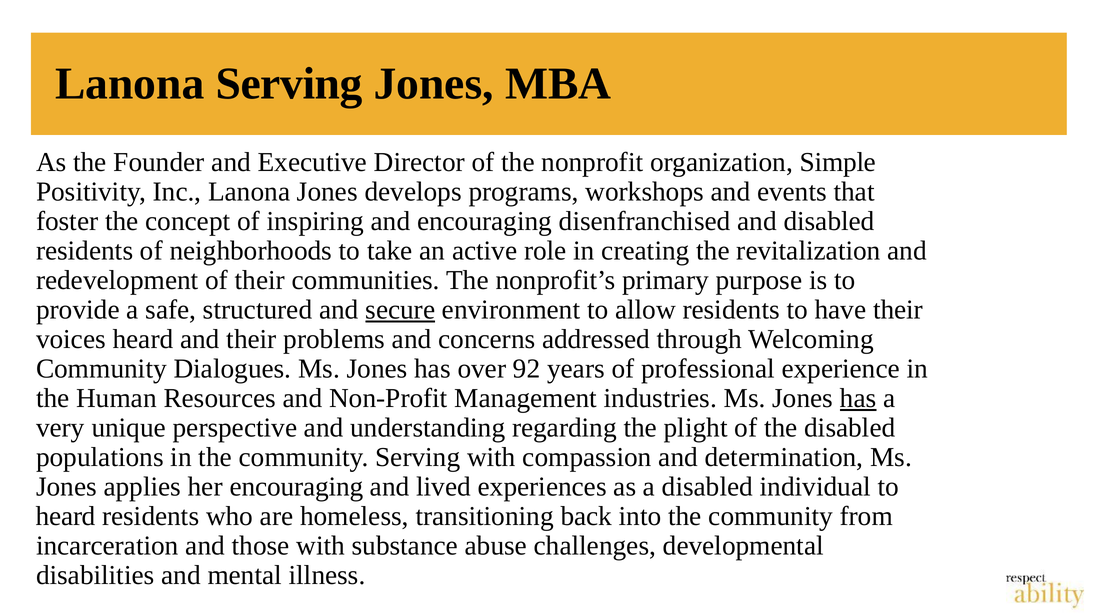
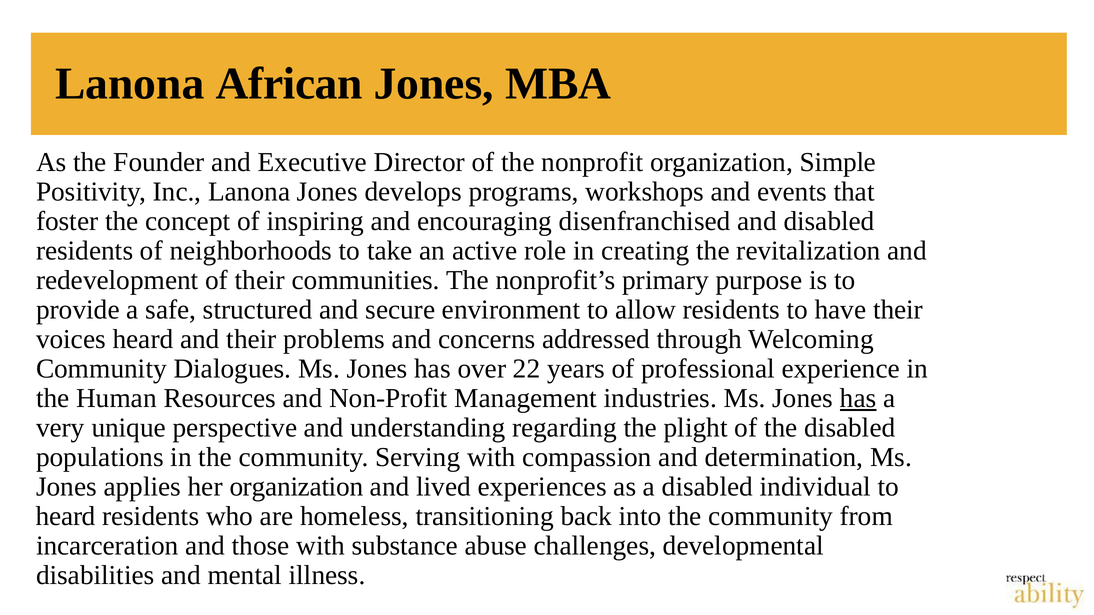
Lanona Serving: Serving -> African (289, 84)
secure underline: present -> none (400, 310)
92: 92 -> 22 (527, 369)
her encouraging: encouraging -> organization (296, 487)
